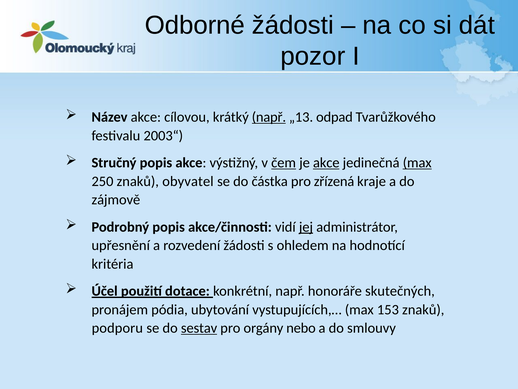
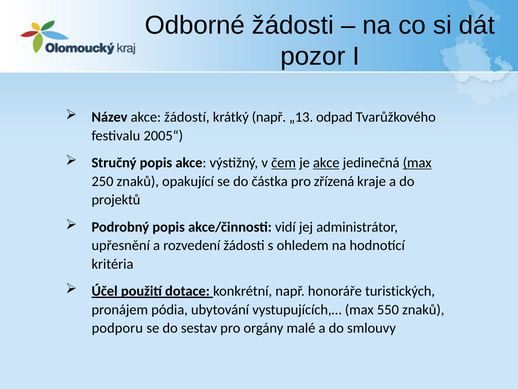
cílovou: cílovou -> žádostí (187, 117)
např underline: present -> none (269, 117)
2003“: 2003“ -> 2005“ (163, 136)
obyvatel: obyvatel -> opakující (188, 181)
zájmově: zájmově -> projektů (116, 200)
jej underline: present -> none (306, 227)
skutečných: skutečných -> turistických (400, 291)
153: 153 -> 550 (388, 309)
sestav underline: present -> none (199, 328)
nebo: nebo -> malé (301, 328)
